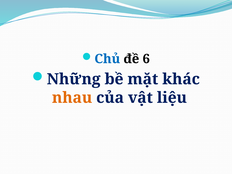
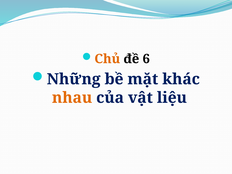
Chủ colour: blue -> orange (107, 59)
